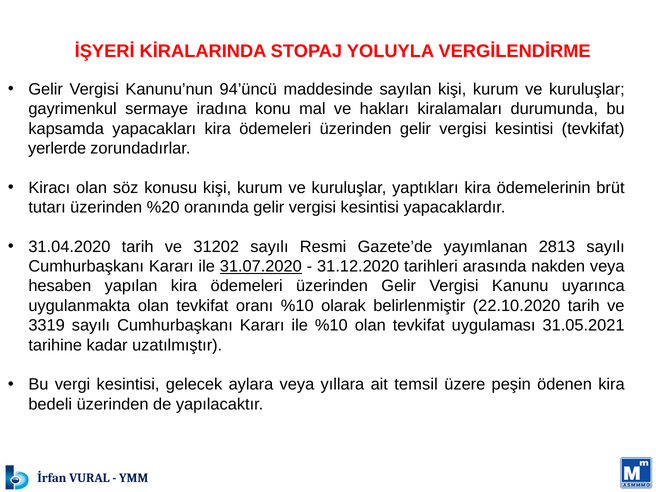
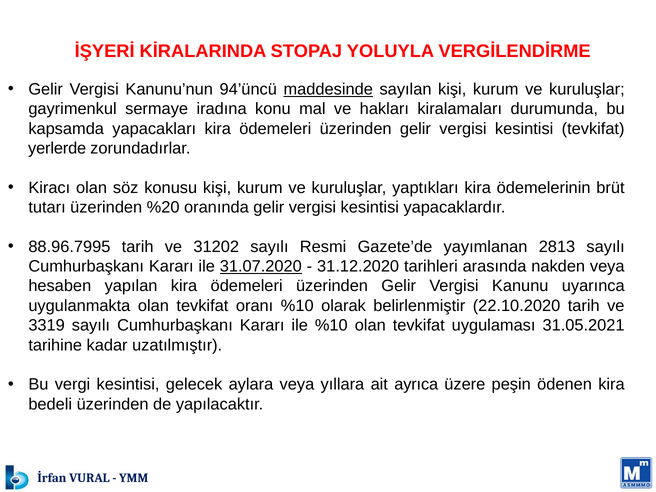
maddesinde underline: none -> present (328, 89)
31.04.2020: 31.04.2020 -> 88.96.7995 (69, 247)
temsil: temsil -> ayrıca (416, 384)
